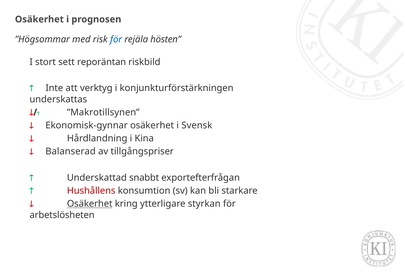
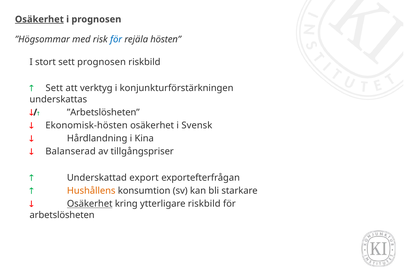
Osäkerhet underline: none -> present (39, 19)
sett reporäntan: reporäntan -> prognosen (102, 62)
Inte: Inte -> Sett (54, 88)
”Makrotillsynen: ”Makrotillsynen -> ”Arbetslösheten (103, 113)
Ekonomisk-gynnar: Ekonomisk-gynnar -> Ekonomisk-hösten (87, 126)
snabbt: snabbt -> export (144, 178)
Hushållens colour: red -> orange (91, 191)
ytterligare styrkan: styrkan -> riskbild (204, 204)
